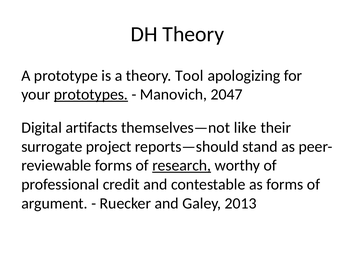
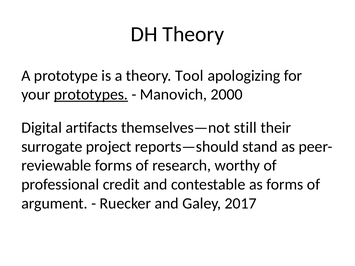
2047: 2047 -> 2000 (227, 95)
like: like -> still (245, 128)
research underline: present -> none (182, 166)
2013: 2013 -> 2017 (241, 204)
